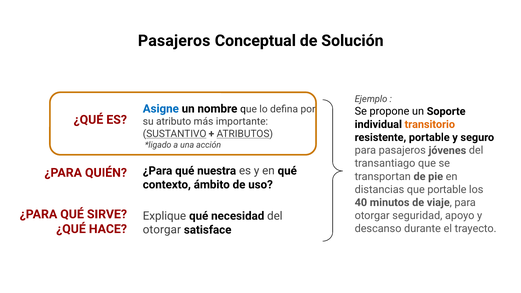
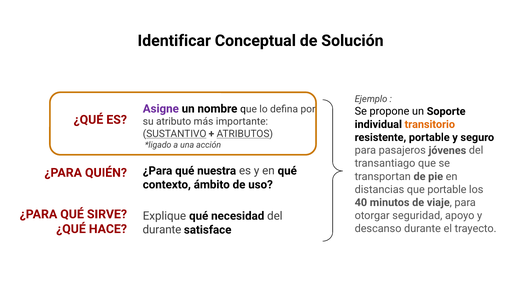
Pasajeros: Pasajeros -> Identificar (174, 41)
Asigne colour: blue -> purple (161, 109)
otorgar: otorgar -> durante (162, 230)
